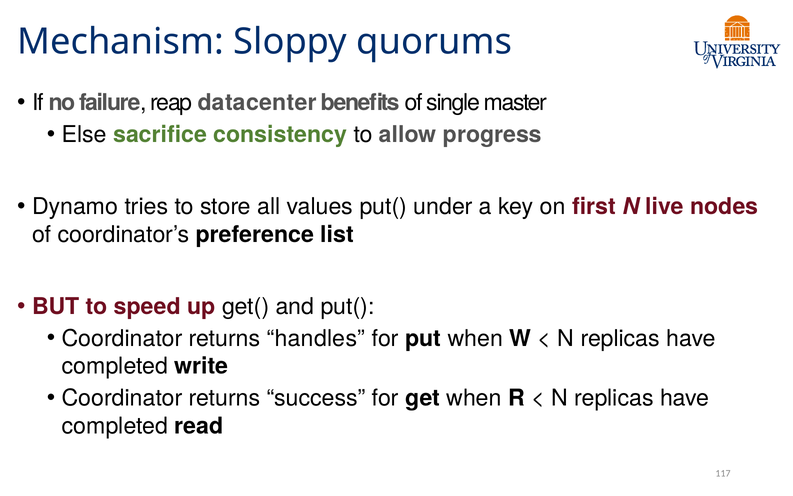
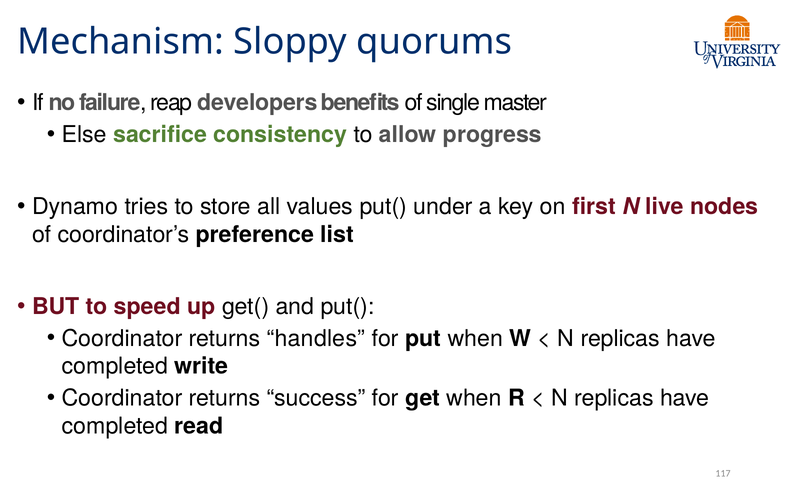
datacenter: datacenter -> developers (257, 103)
